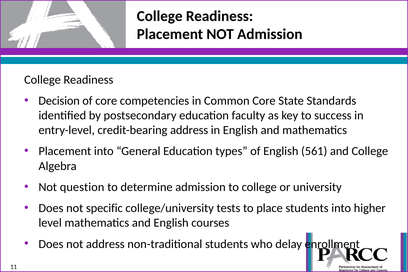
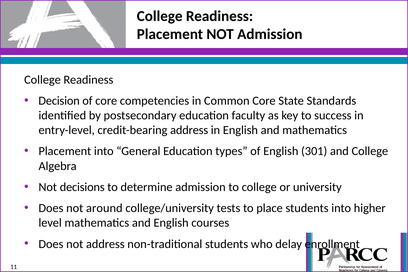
561: 561 -> 301 (314, 151)
question: question -> decisions (82, 187)
specific: specific -> around (104, 208)
